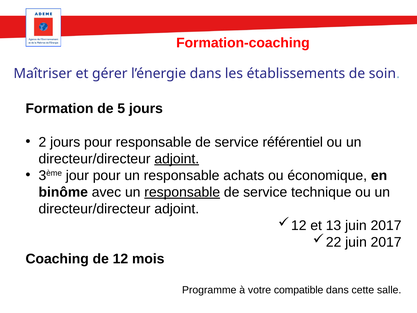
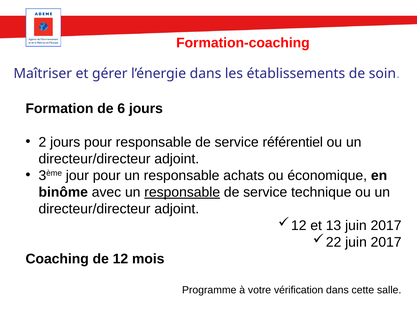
5: 5 -> 6 (121, 109)
adjoint underline: present -> none (177, 159)
compatible: compatible -> vérification (299, 290)
